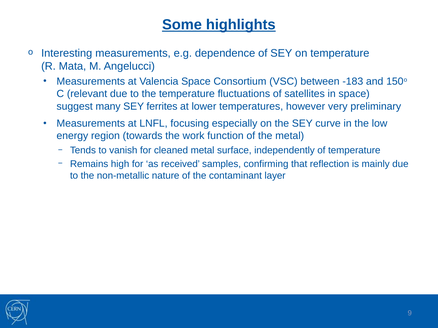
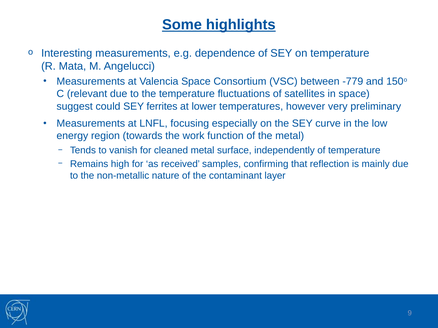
-183: -183 -> -779 (353, 82)
many: many -> could (108, 106)
